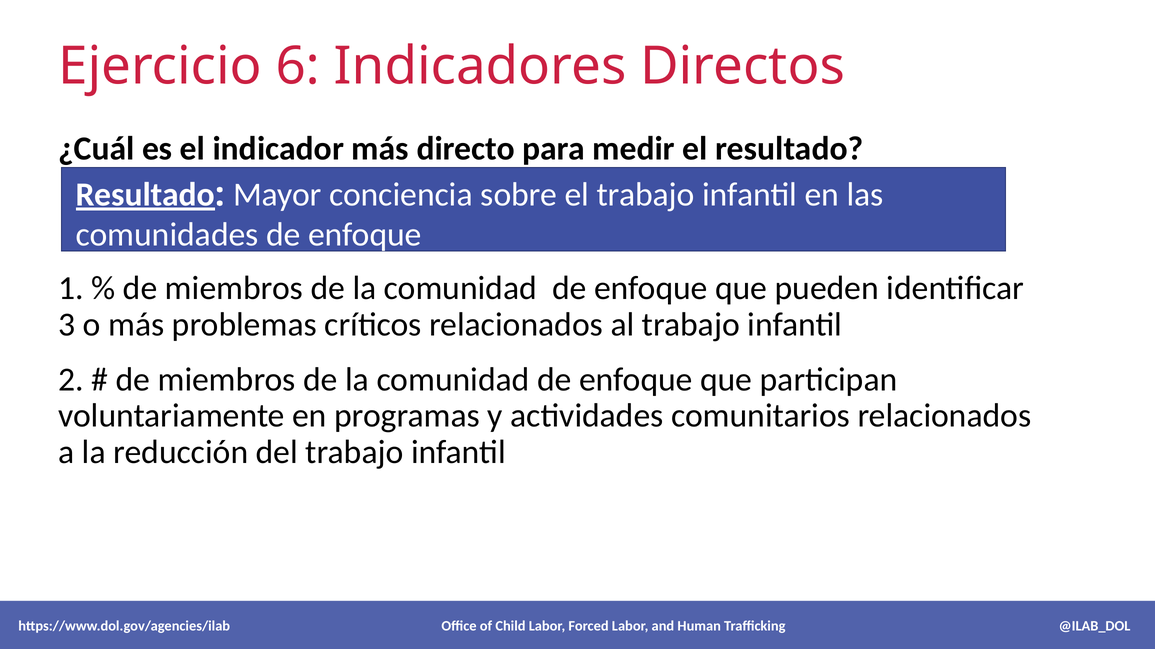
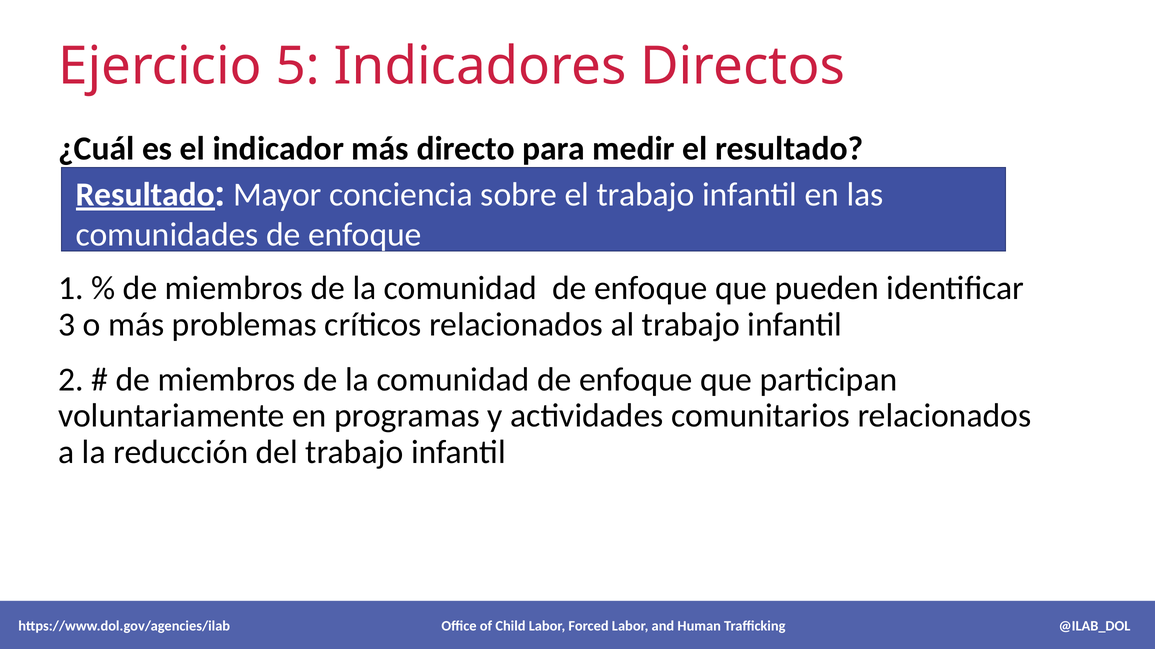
6: 6 -> 5 (298, 66)
